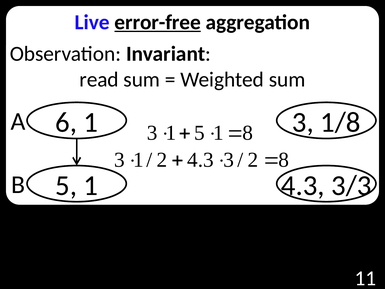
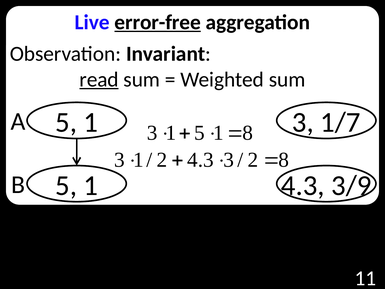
read underline: none -> present (99, 79)
6: 6 -> 5 (66, 122)
1/8: 1/8 -> 1/7 (340, 122)
3/3: 3/3 -> 3/9 (351, 185)
